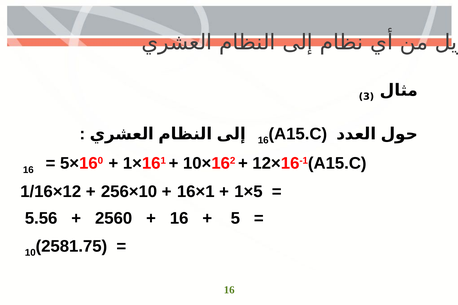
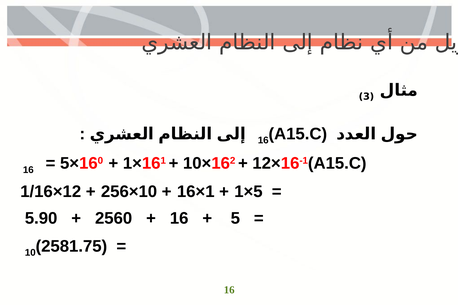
5.56: 5.56 -> 5.90 (41, 219)
